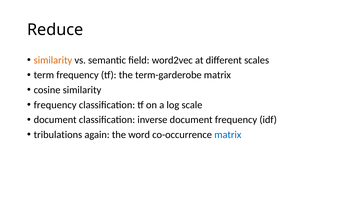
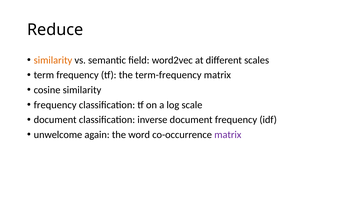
term-garderobe: term-garderobe -> term-frequency (168, 75)
tribulations: tribulations -> unwelcome (58, 134)
matrix colour: blue -> purple (228, 134)
